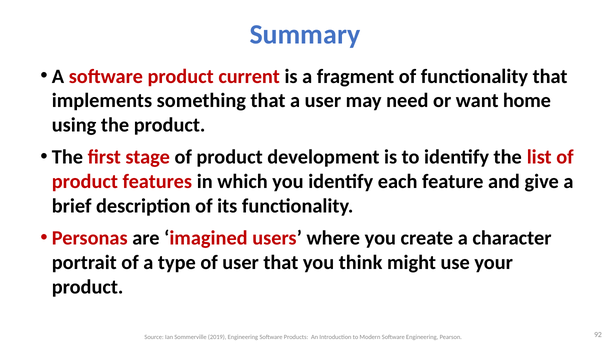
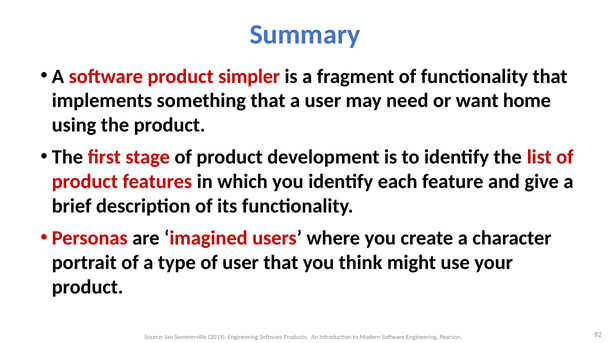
current: current -> simpler (249, 76)
